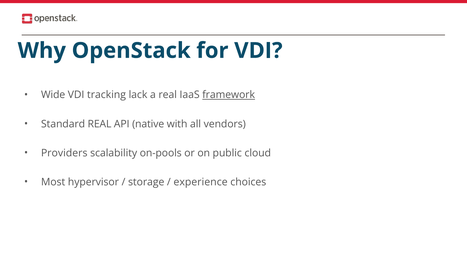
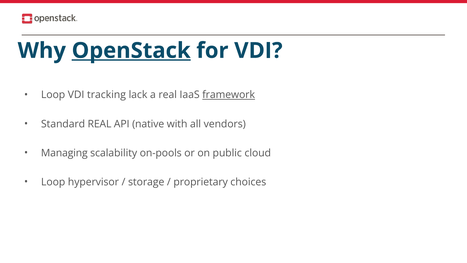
OpenStack underline: none -> present (131, 51)
Wide: Wide -> Loop (53, 95)
Providers: Providers -> Managing (64, 153)
Most: Most -> Loop (53, 182)
experience: experience -> proprietary (201, 182)
